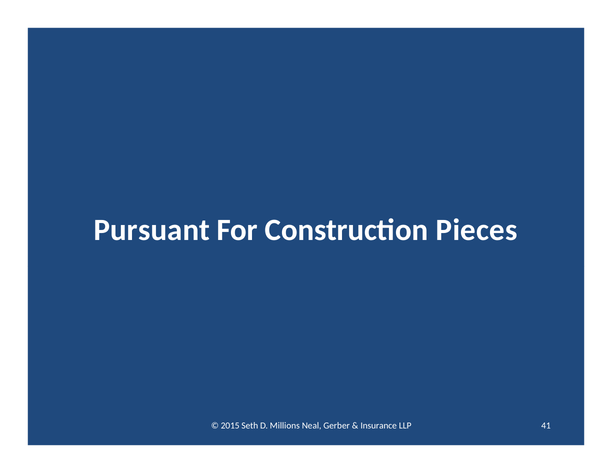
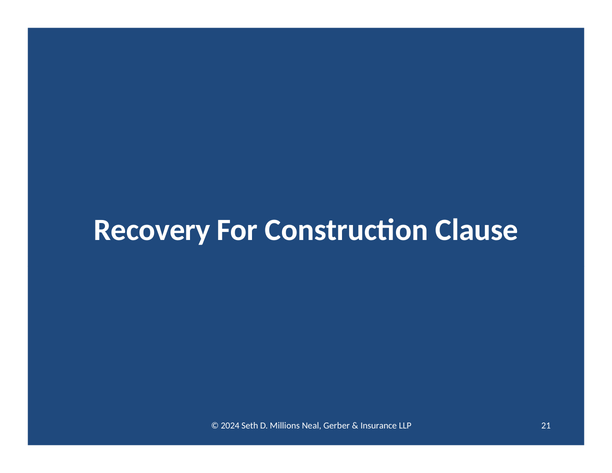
Pursuant: Pursuant -> Recovery (152, 230)
Pieces: Pieces -> Clause (477, 230)
2015: 2015 -> 2024 (230, 426)
41: 41 -> 21 (546, 426)
